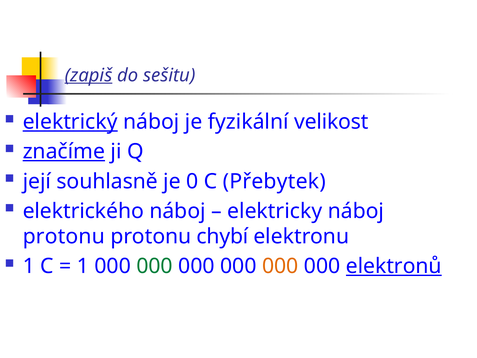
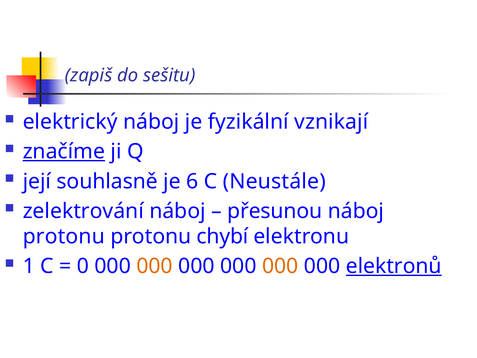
zapiš underline: present -> none (89, 75)
elektrický underline: present -> none (70, 122)
velikost: velikost -> vznikají (331, 122)
0: 0 -> 6 (192, 181)
Přebytek: Přebytek -> Neustále (274, 181)
elektrického: elektrického -> zelektrování (83, 211)
elektricky: elektricky -> přesunou (275, 211)
1: 1 -> 0 (83, 266)
000 colour: green -> orange (155, 266)
